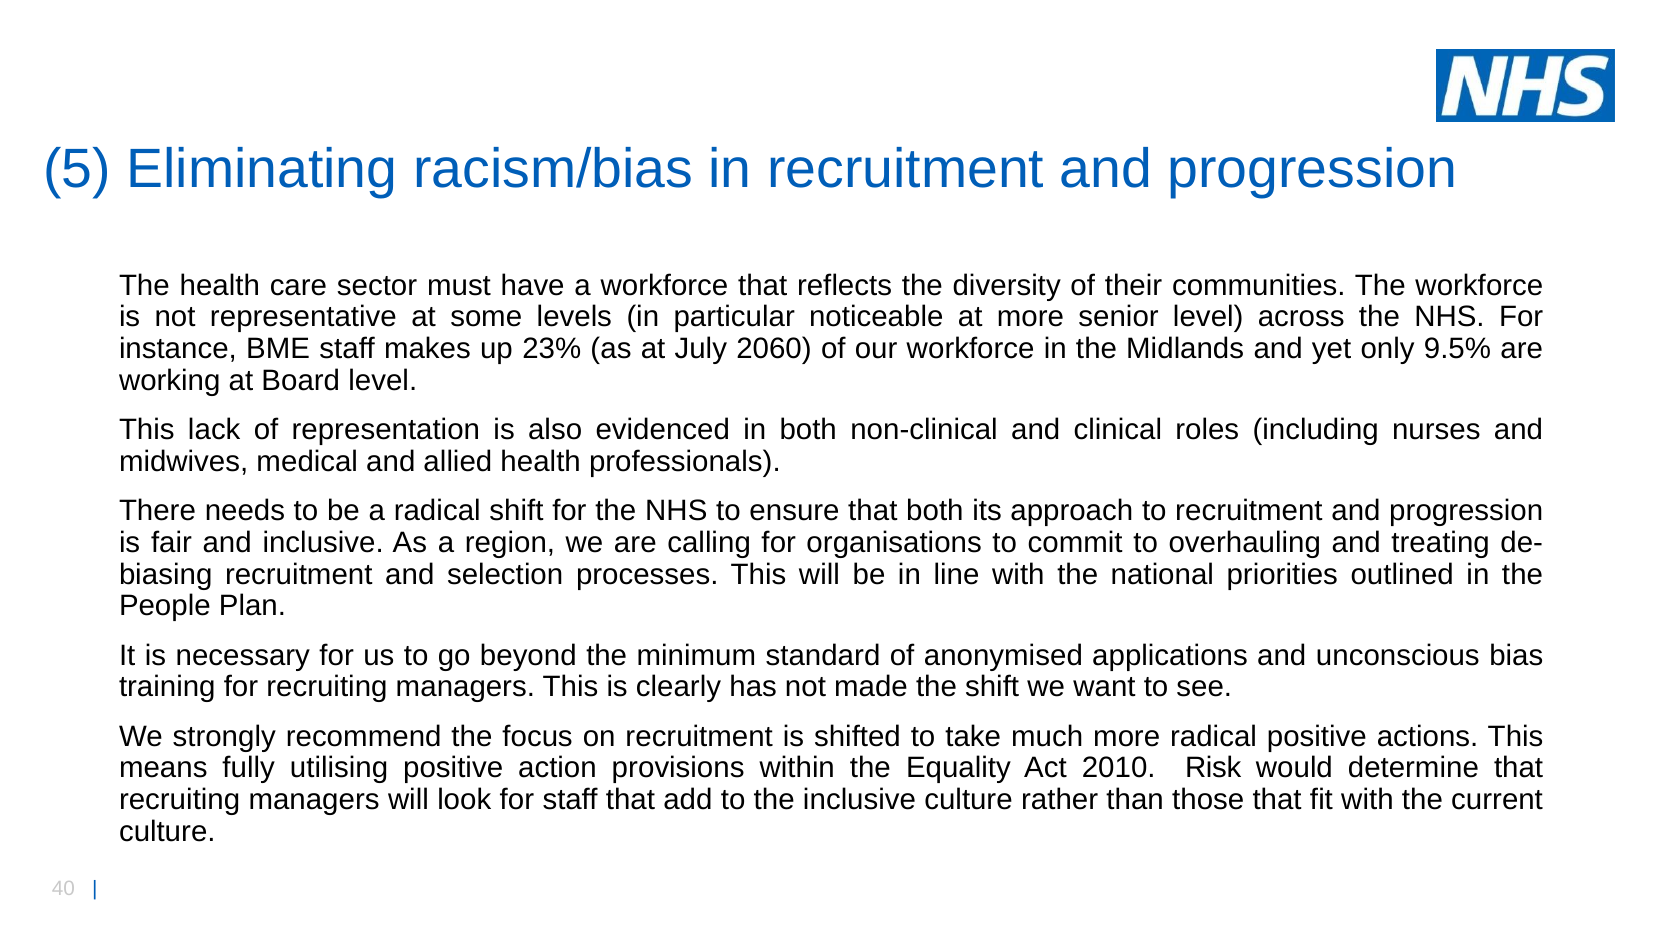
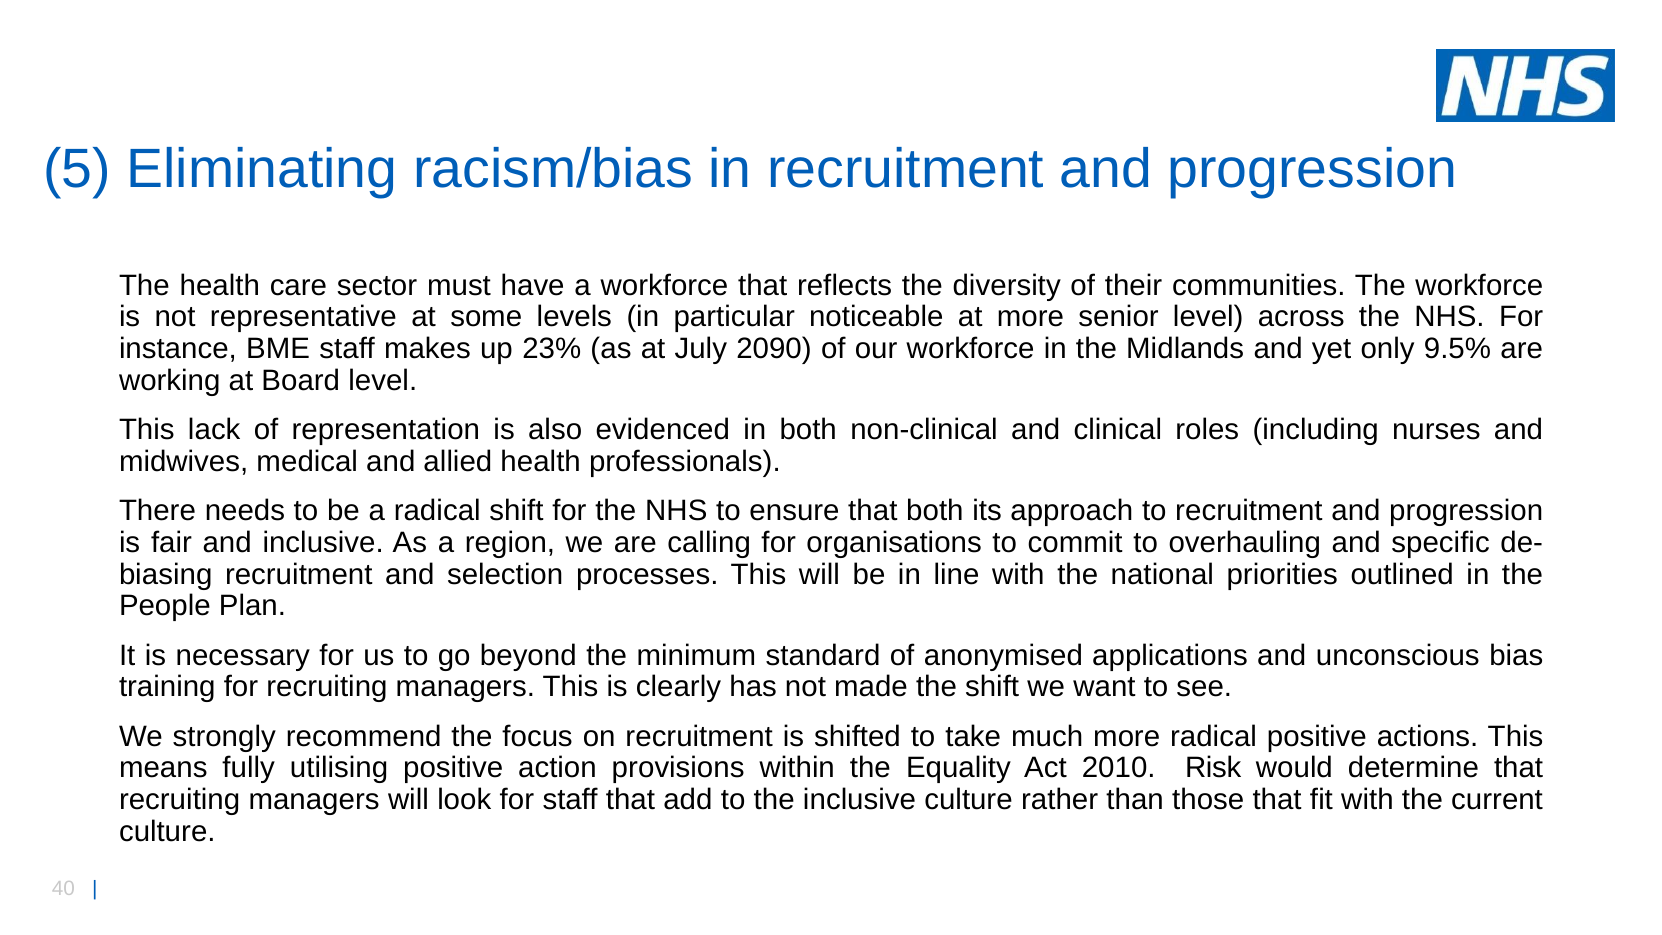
2060: 2060 -> 2090 (774, 349)
treating: treating -> specific (1441, 543)
